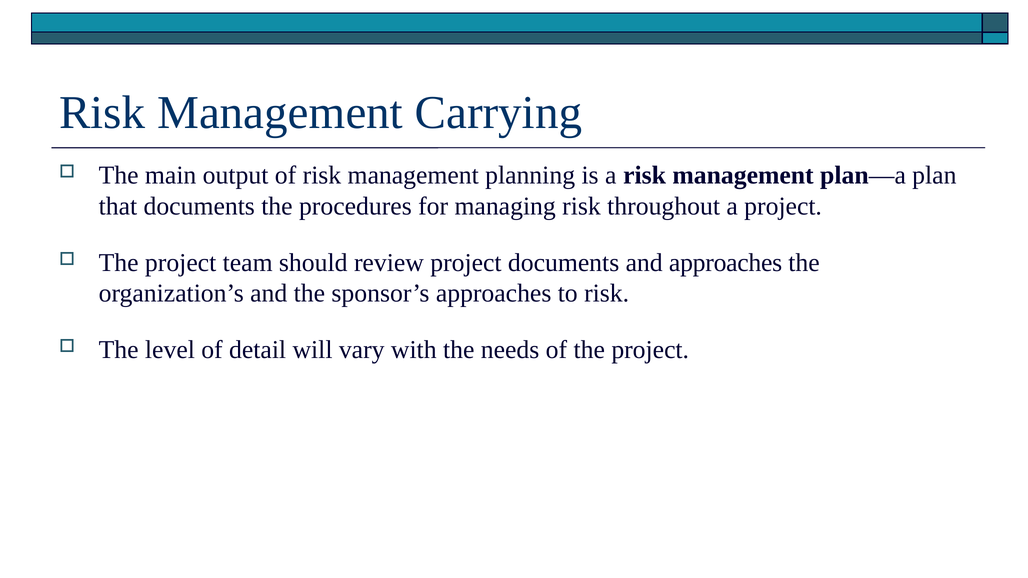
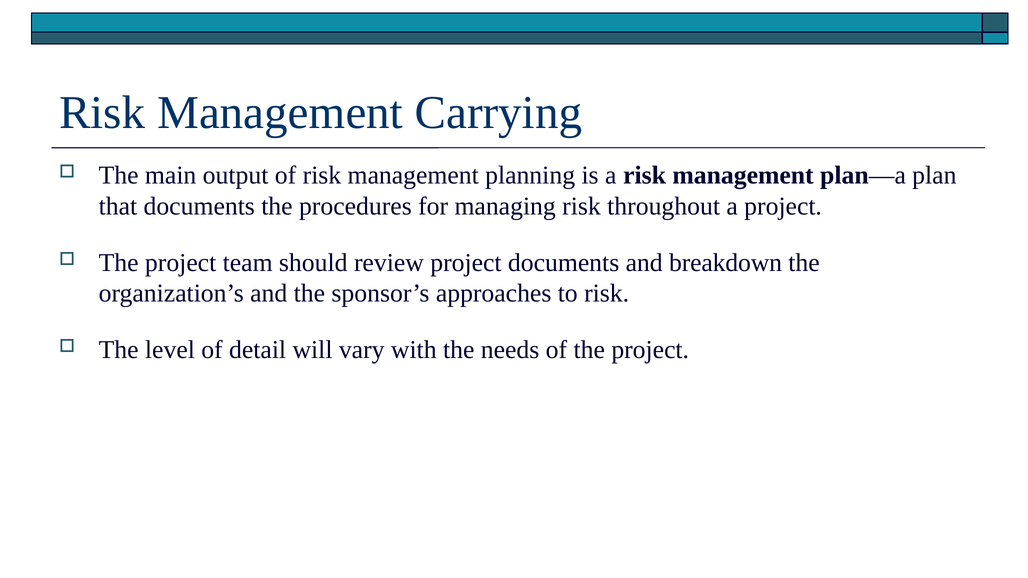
and approaches: approaches -> breakdown (726, 263)
